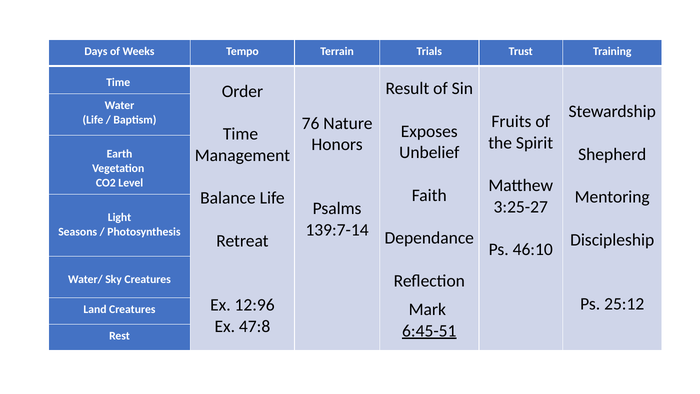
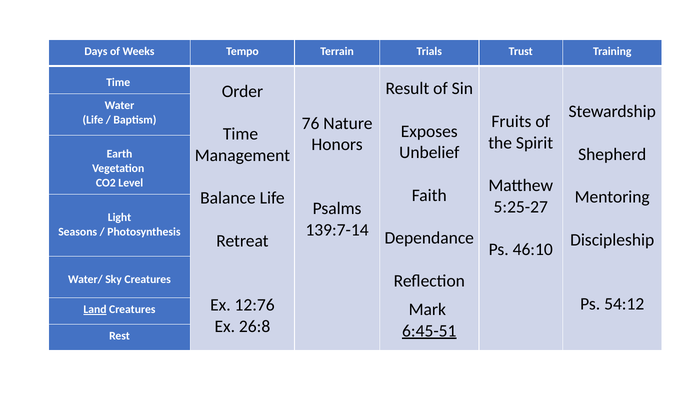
3:25-27: 3:25-27 -> 5:25-27 (521, 207)
25:12: 25:12 -> 54:12 (624, 304)
12:96: 12:96 -> 12:76 (255, 305)
Land underline: none -> present (95, 309)
47:8: 47:8 -> 26:8 (255, 326)
